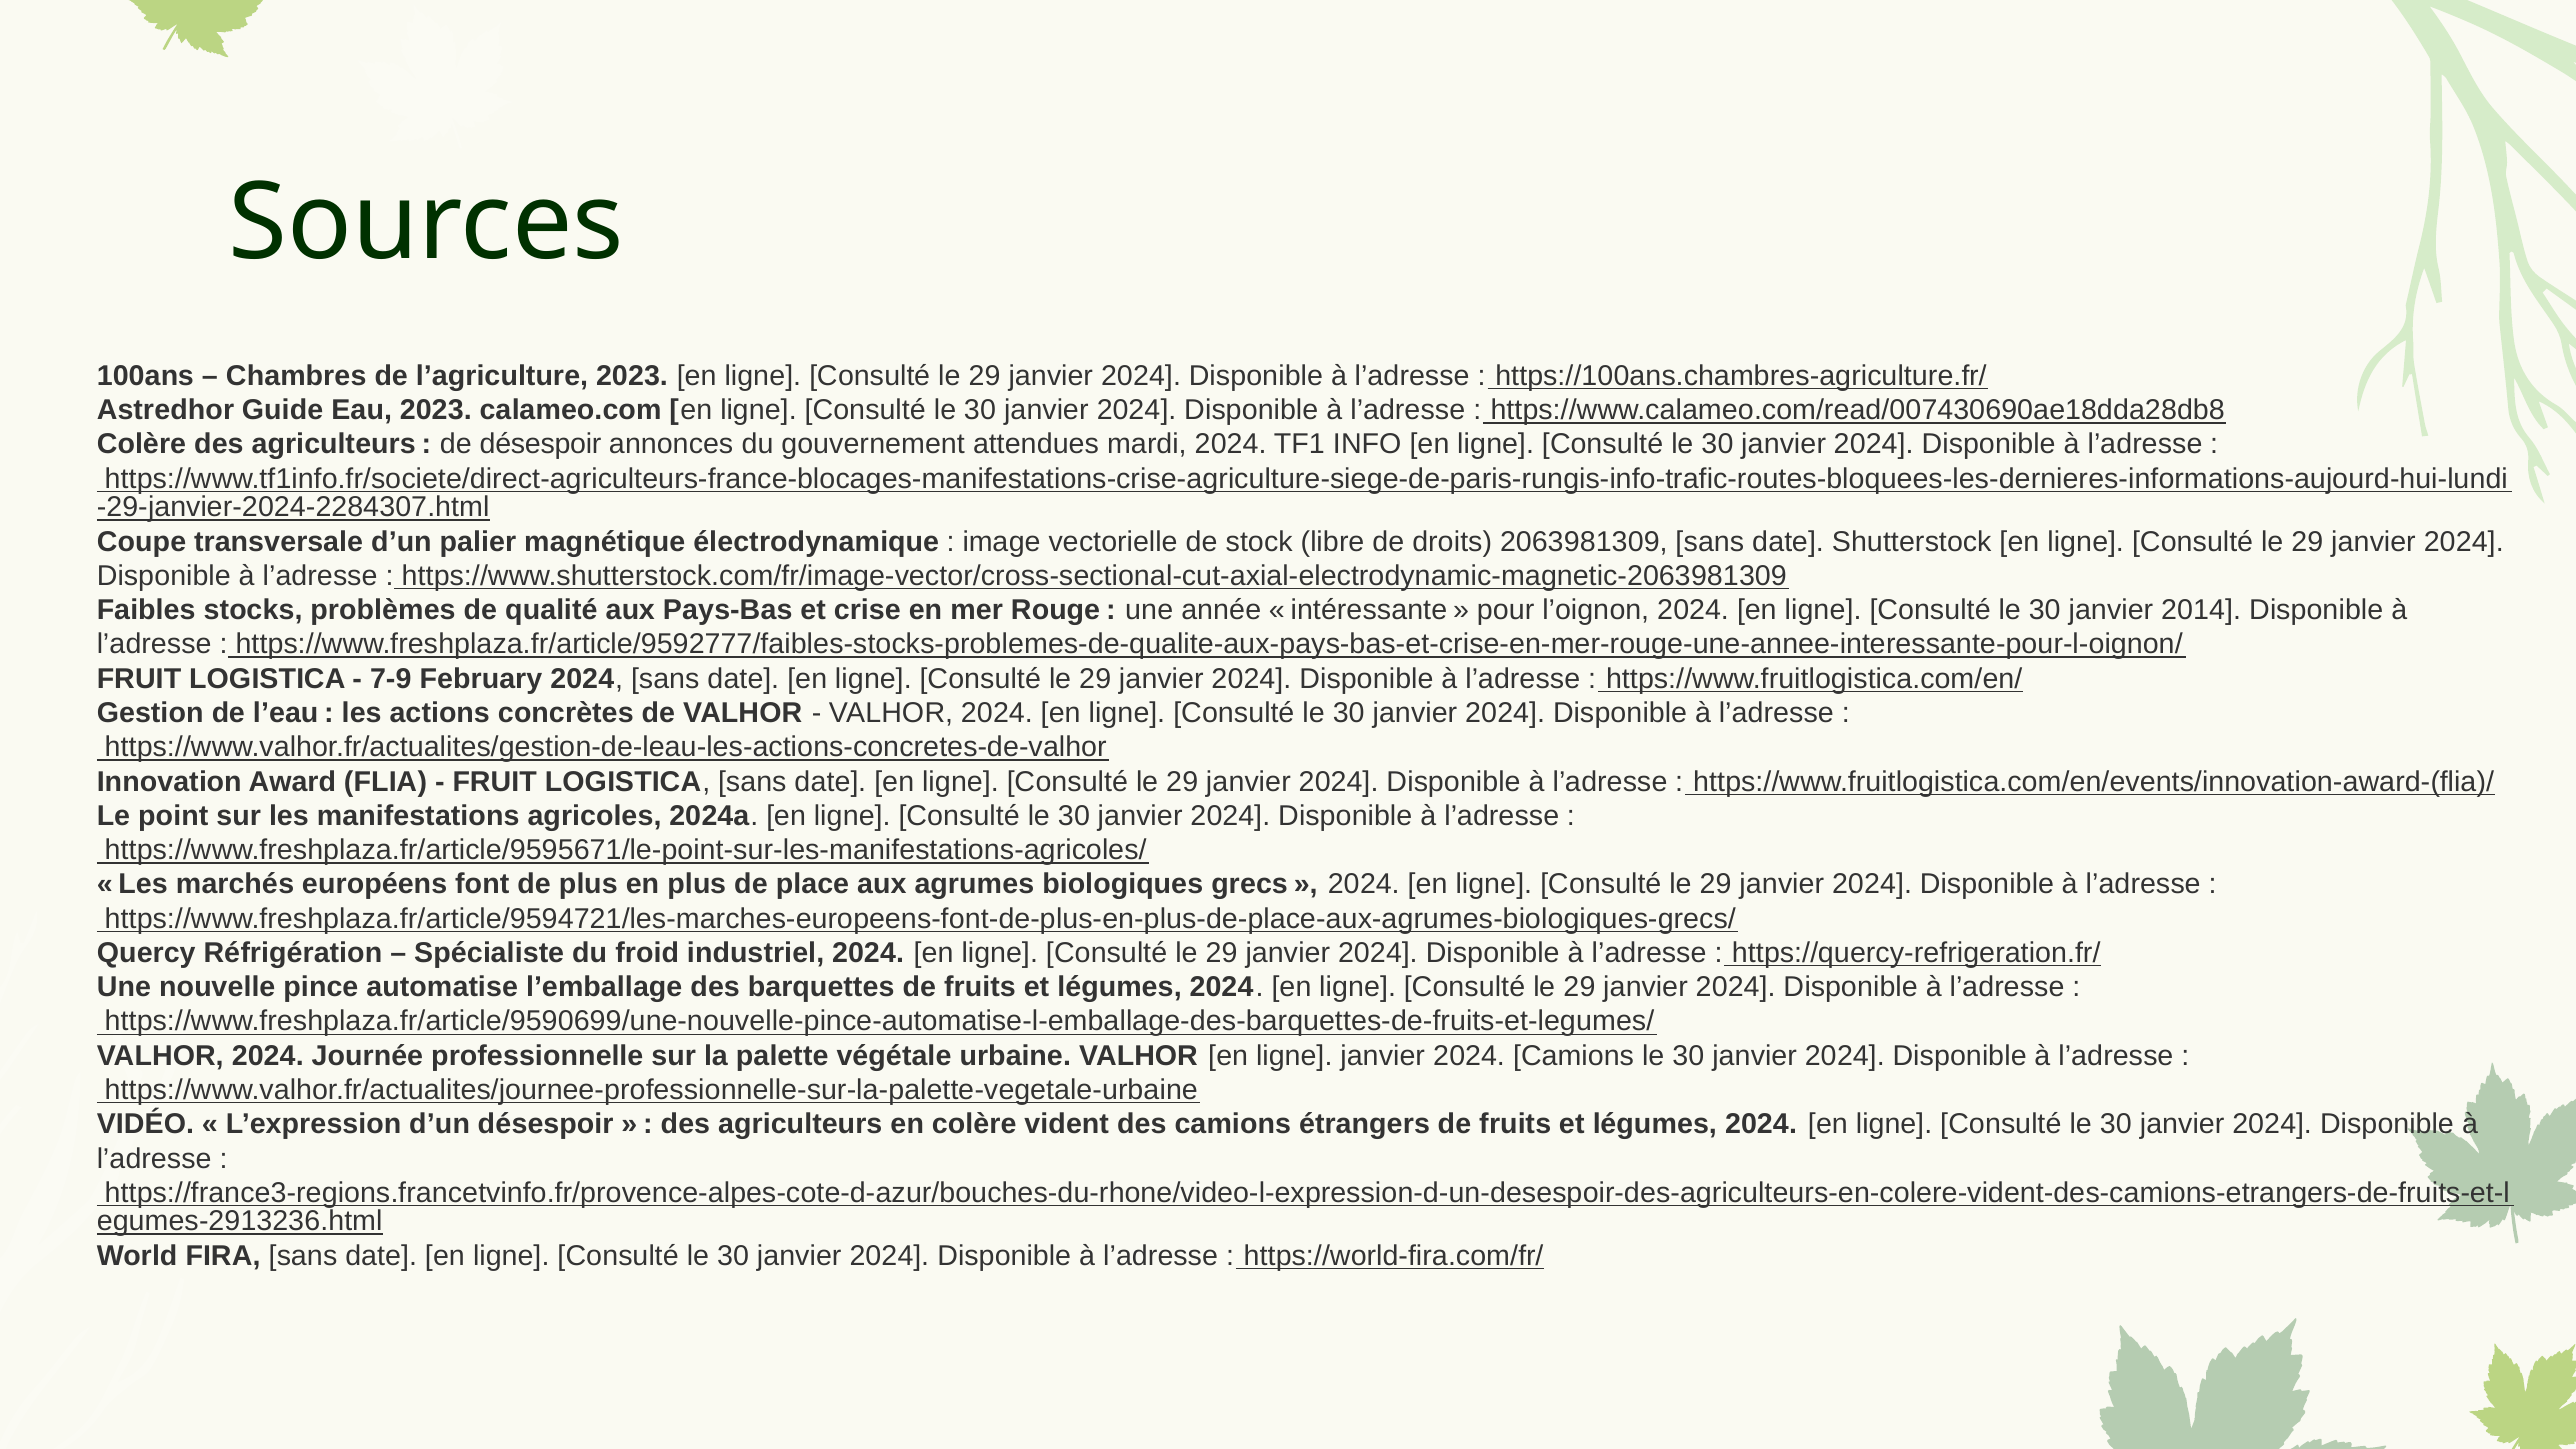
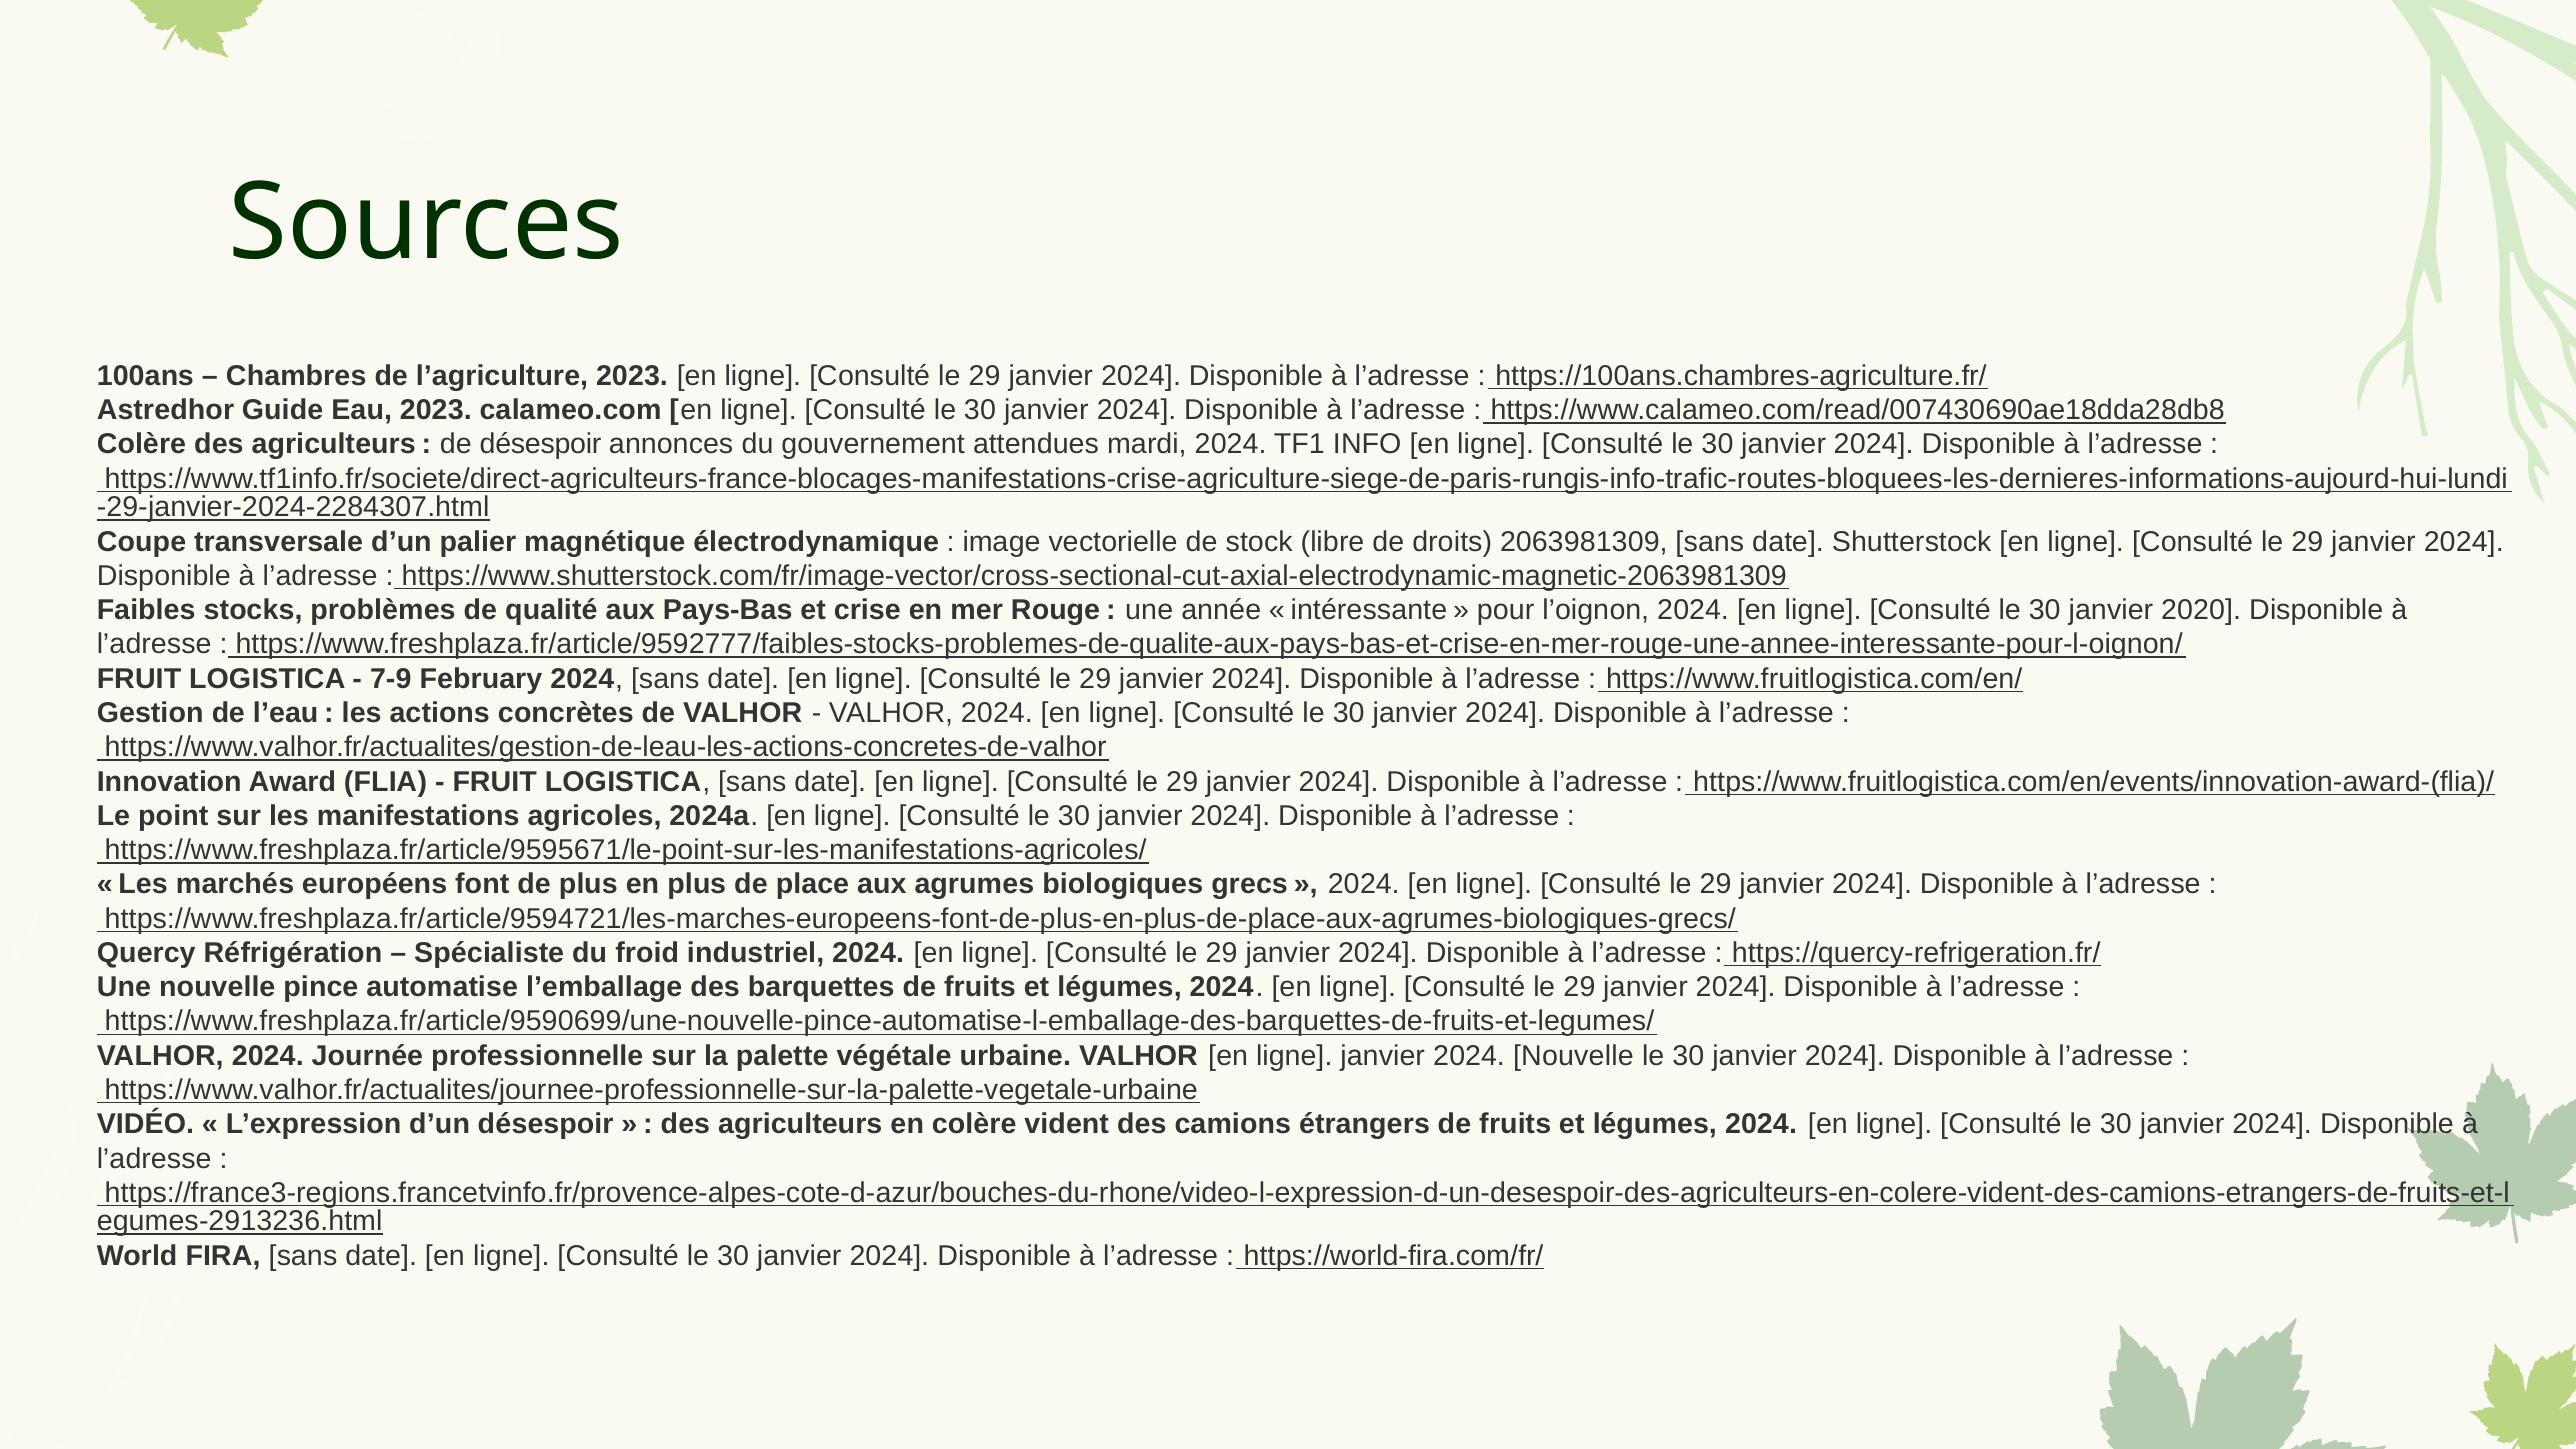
2014: 2014 -> 2020 (2201, 610)
2024 Camions: Camions -> Nouvelle (1573, 1056)
